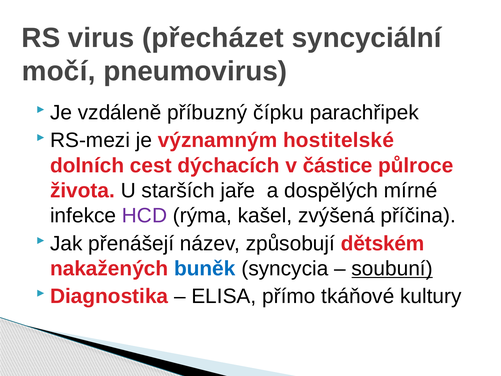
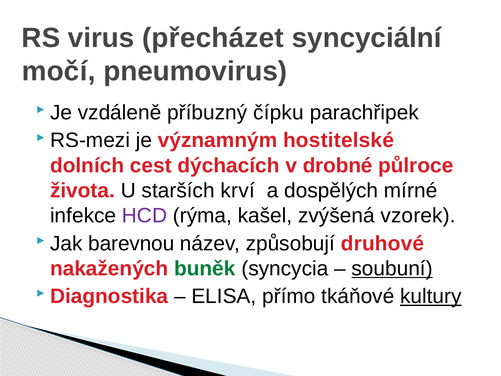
částice: částice -> drobné (338, 165)
jaře: jaře -> krví (238, 190)
příčina: příčina -> vzorek (418, 215)
přenášejí: přenášejí -> barevnou (131, 243)
dětském: dětském -> druhové (383, 243)
buněk colour: blue -> green (205, 268)
kultury underline: none -> present (431, 296)
